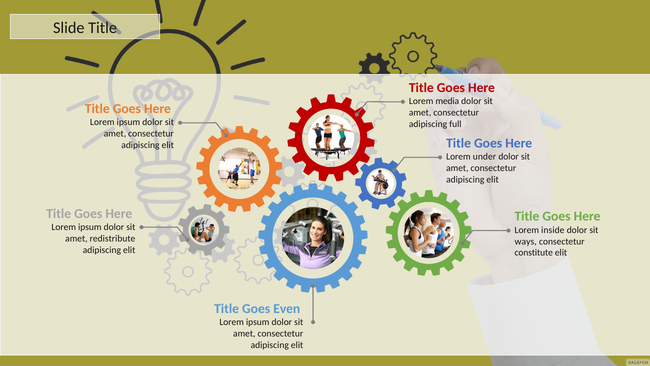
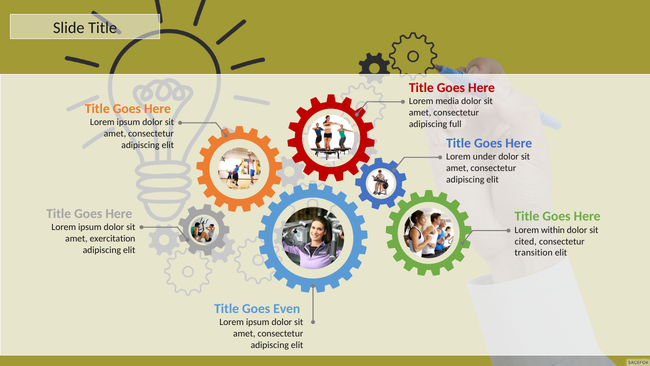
inside: inside -> within (553, 230)
redistribute: redistribute -> exercitation (113, 238)
ways: ways -> cited (526, 241)
constitute: constitute -> transition (534, 253)
